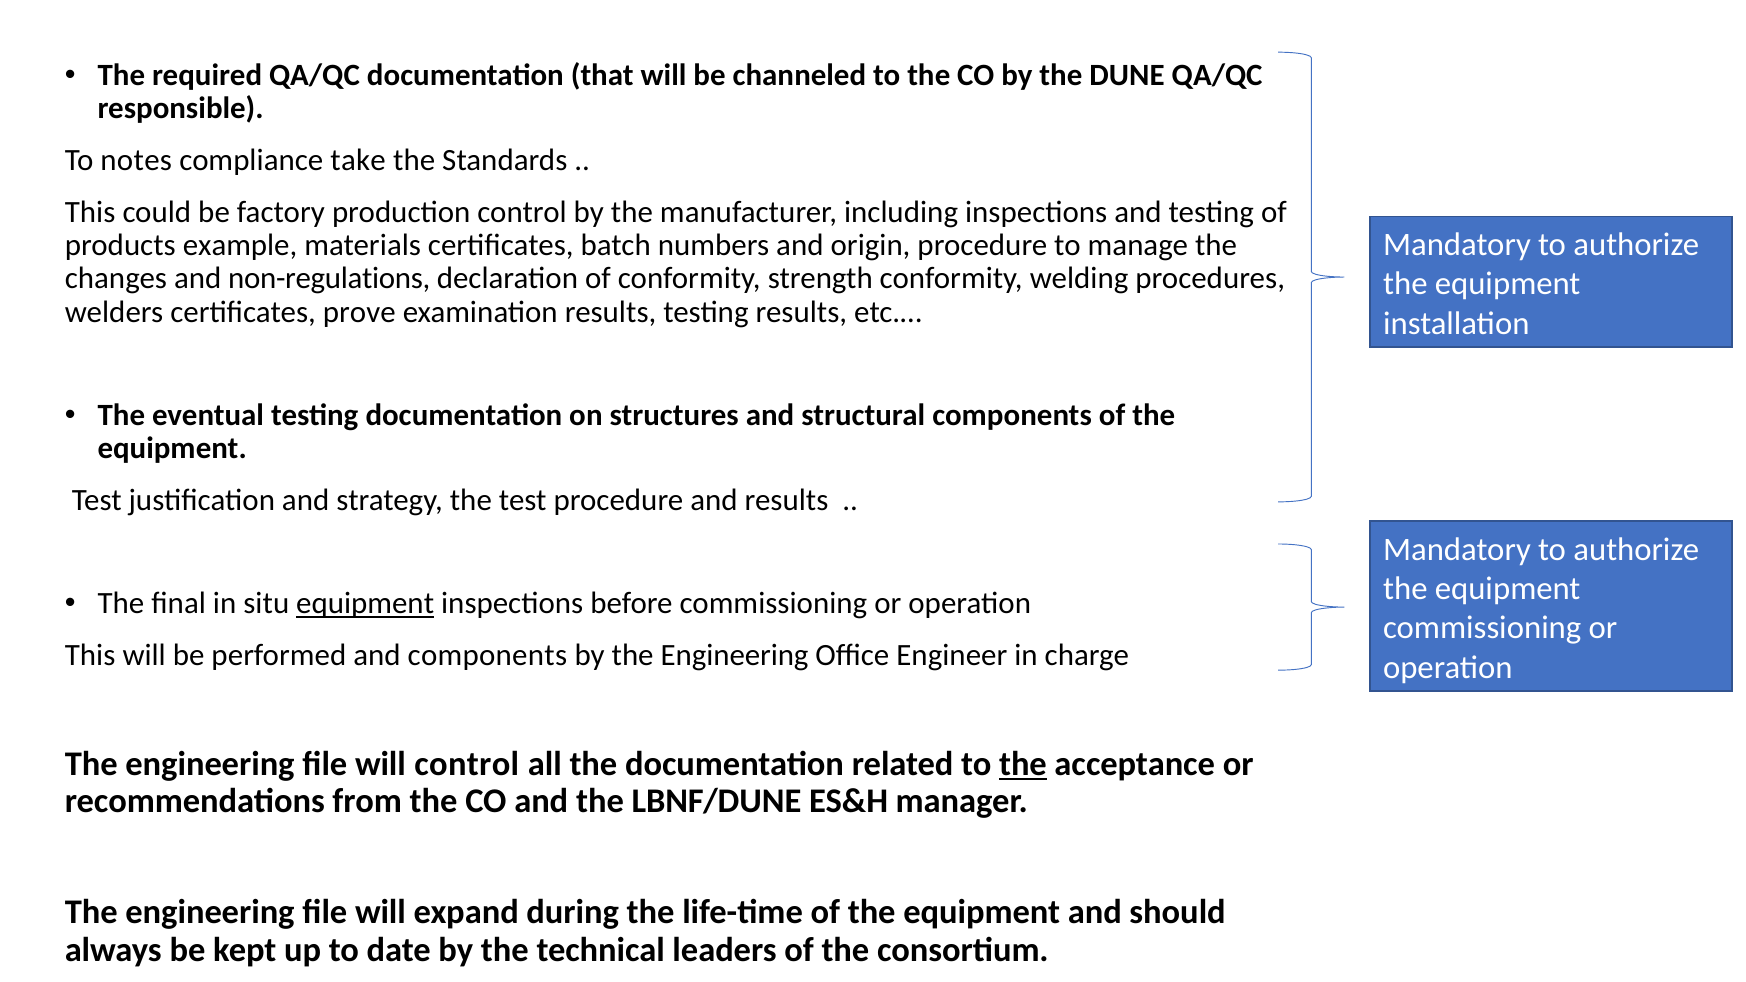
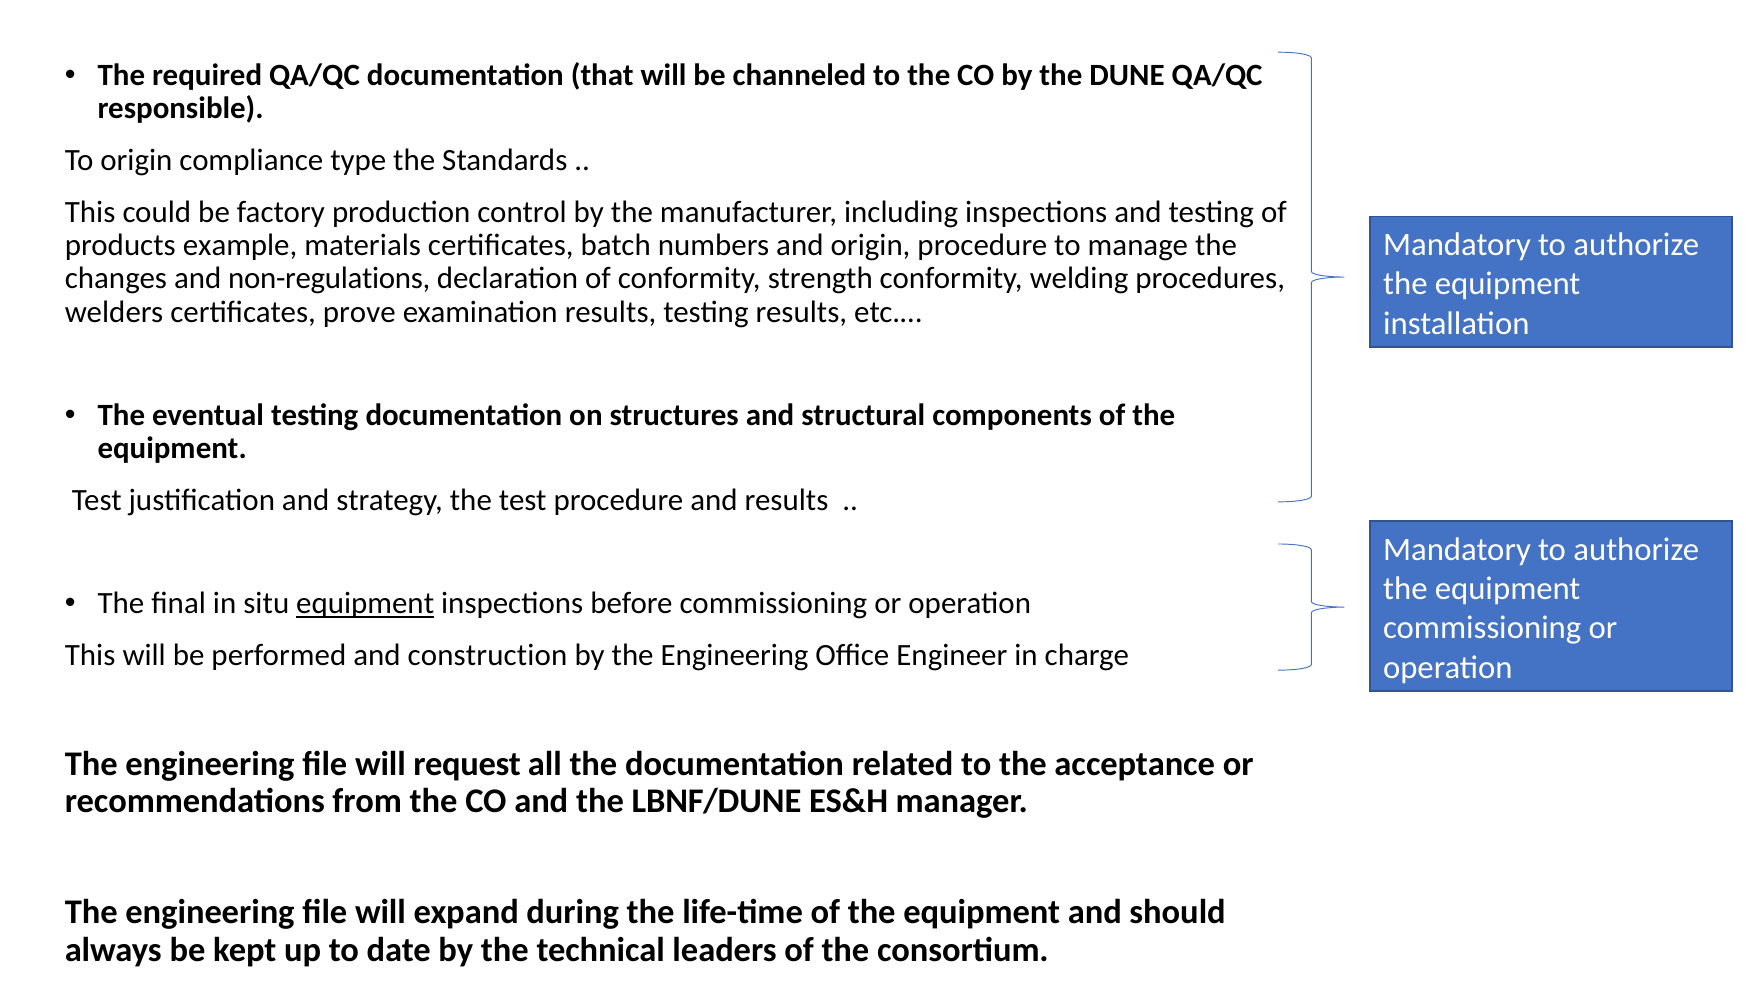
To notes: notes -> origin (136, 160)
take: take -> type (358, 160)
and components: components -> construction (487, 655)
will control: control -> request (467, 764)
the underline: present -> none (1023, 764)
